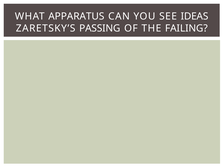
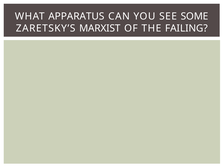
IDEAS: IDEAS -> SOME (195, 16)
PASSING: PASSING -> MARXIST (100, 28)
